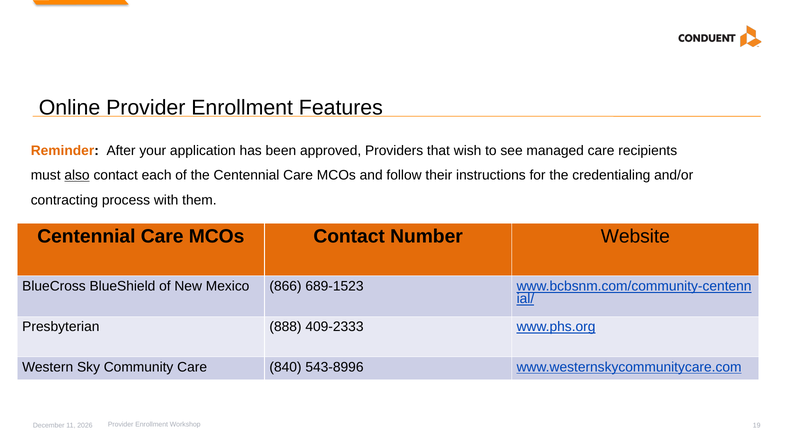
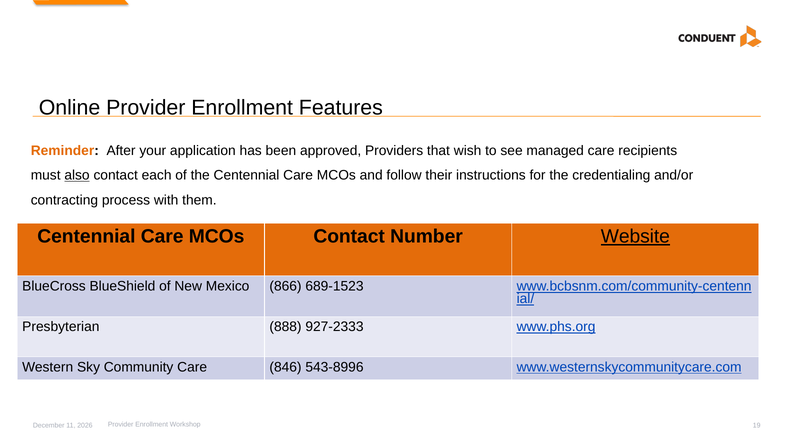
Website underline: none -> present (635, 236)
409-2333: 409-2333 -> 927-2333 (334, 327)
840: 840 -> 846 (286, 367)
